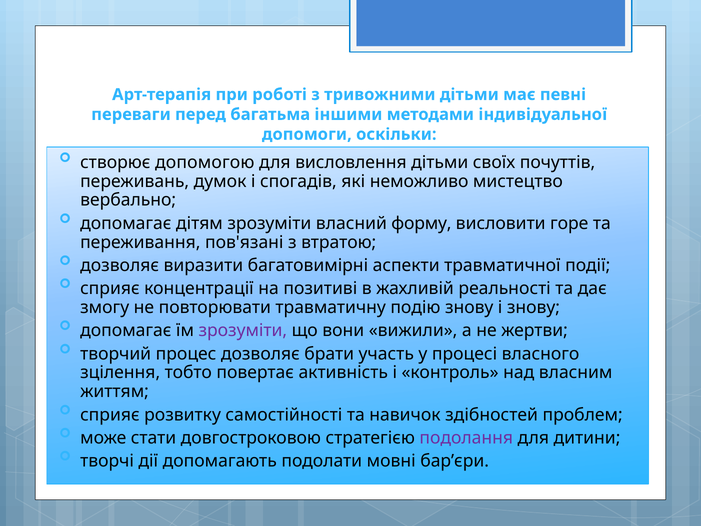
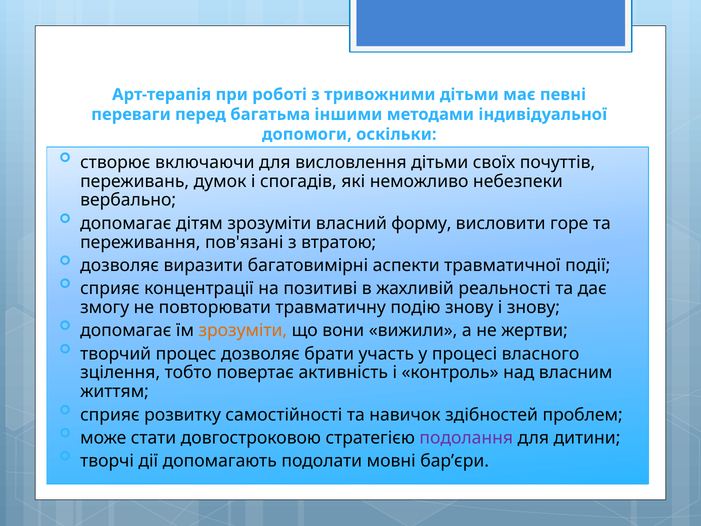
допомогою: допомогою -> включаючи (205, 162)
мистецтво: мистецтво -> небезпеки (518, 181)
зрозуміти colour: purple -> orange (243, 330)
